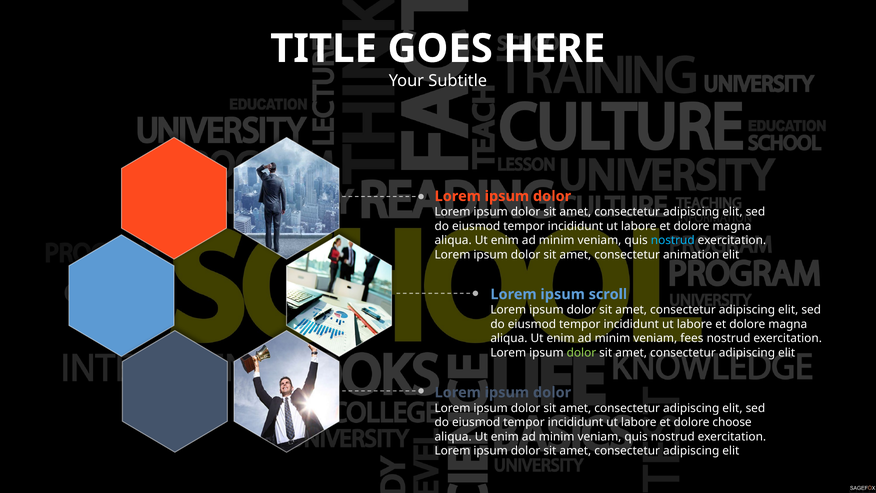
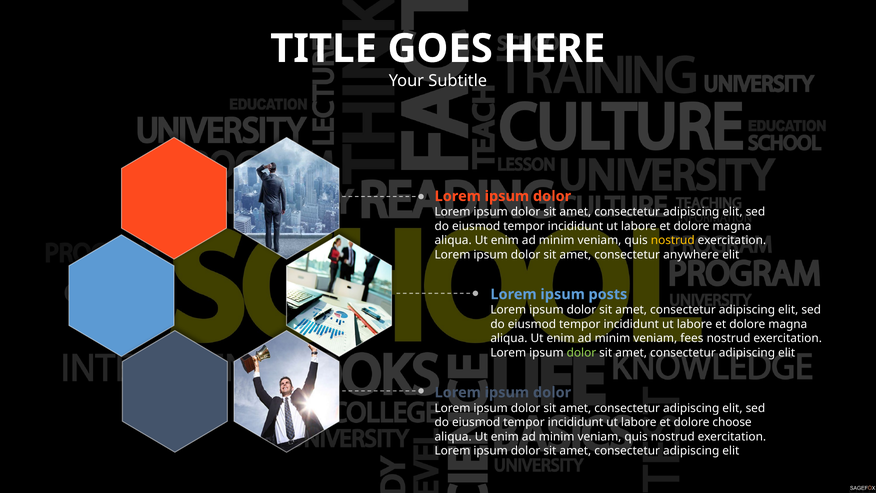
nostrud colour: light blue -> yellow (673, 240)
animation: animation -> anywhere (691, 255)
scroll: scroll -> posts (608, 294)
